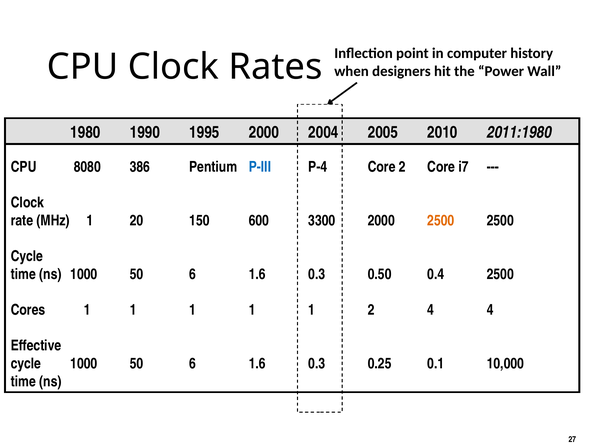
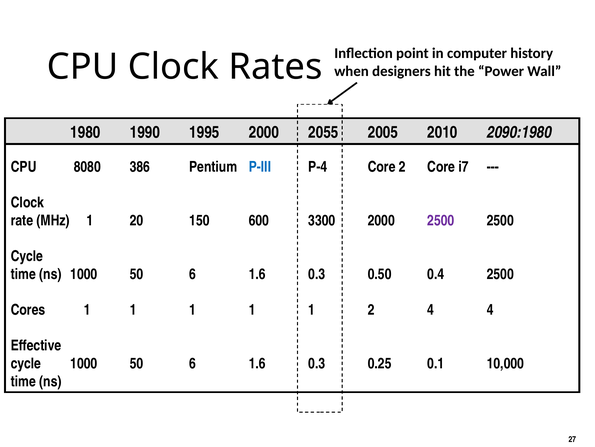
2004: 2004 -> 2055 (323, 132)
2011:1980: 2011:1980 -> 2090:1980 (519, 132)
2500 colour: orange -> purple (441, 220)
